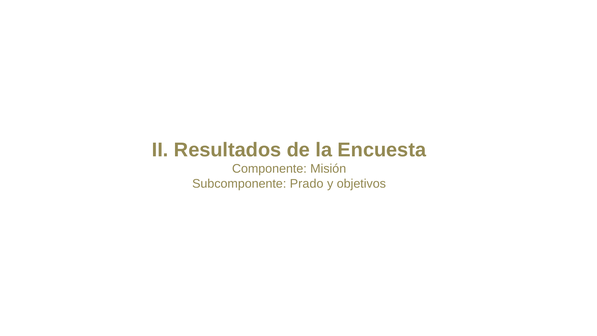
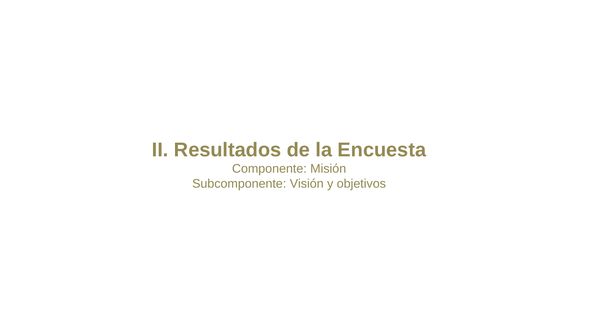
Prado: Prado -> Visión (307, 184)
